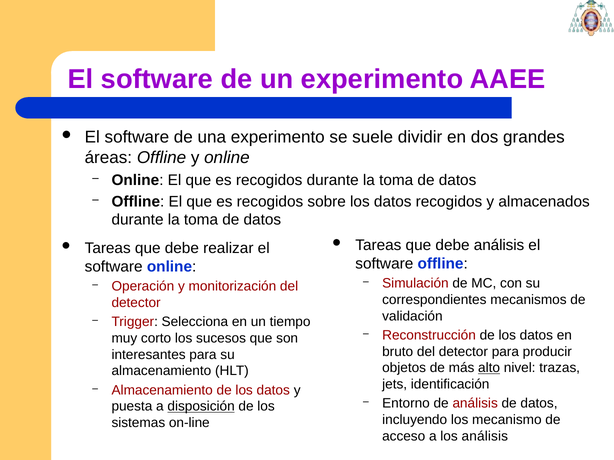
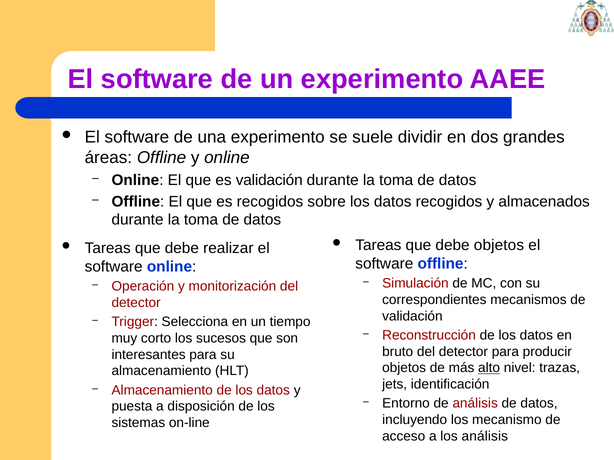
recogidos: recogidos -> validación (269, 180)
debe análisis: análisis -> objetos (499, 245)
disposición underline: present -> none (201, 407)
